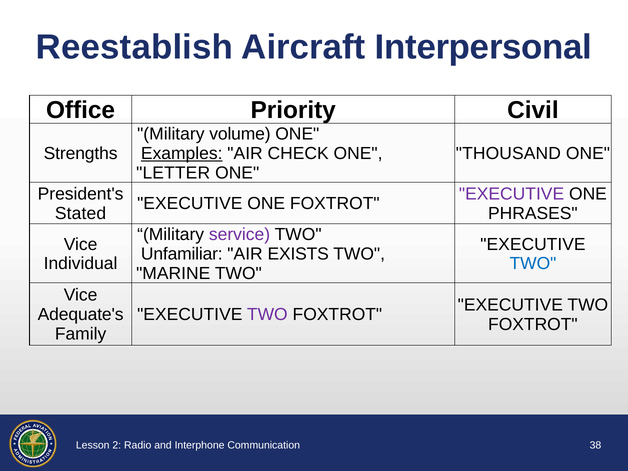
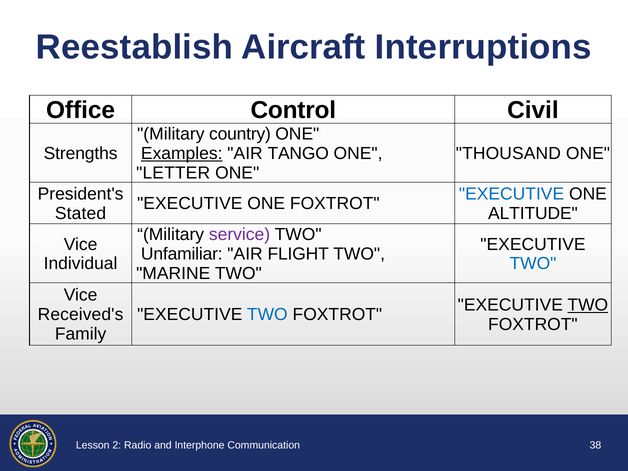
Interpersonal: Interpersonal -> Interruptions (483, 47)
Priority: Priority -> Control (293, 110)
volume: volume -> country (240, 134)
CHECK: CHECK -> TANGO (298, 153)
EXECUTIVE colour: purple -> blue (512, 194)
PHRASES: PHRASES -> ALTITUDE (533, 213)
EXISTS: EXISTS -> FLIGHT (298, 254)
TWO underline: none -> present (588, 305)
Adequate's: Adequate's -> Received's (81, 315)
TWO colour: purple -> blue (267, 315)
